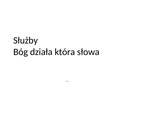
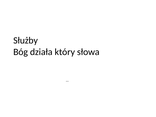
która: która -> który (65, 52)
